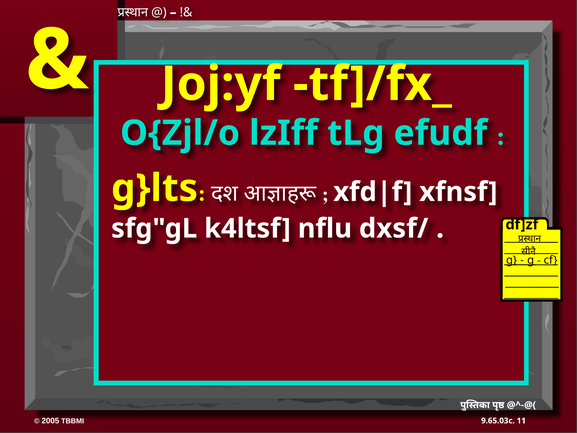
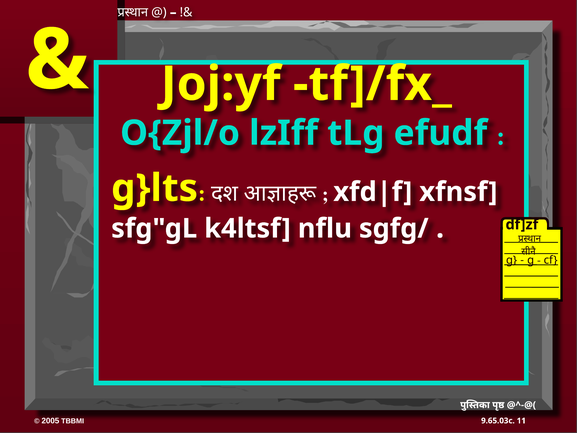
dxsf/: dxsf/ -> sgfg/ (394, 228)
